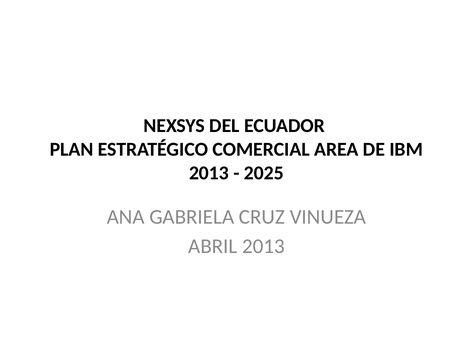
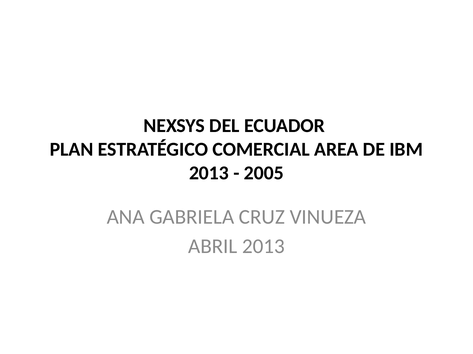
2025: 2025 -> 2005 (264, 173)
